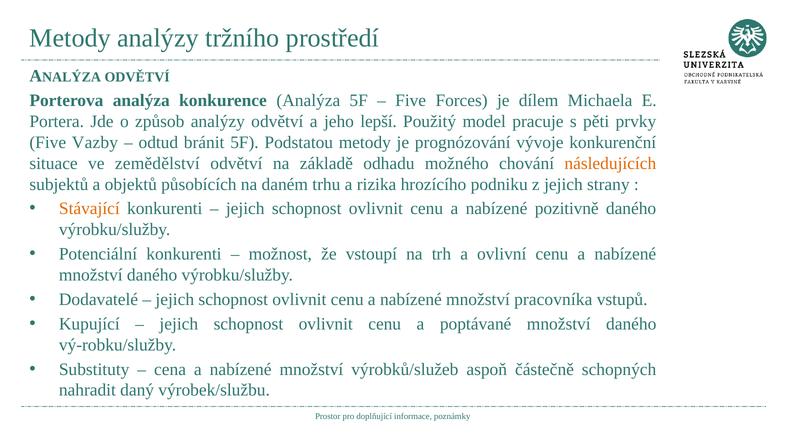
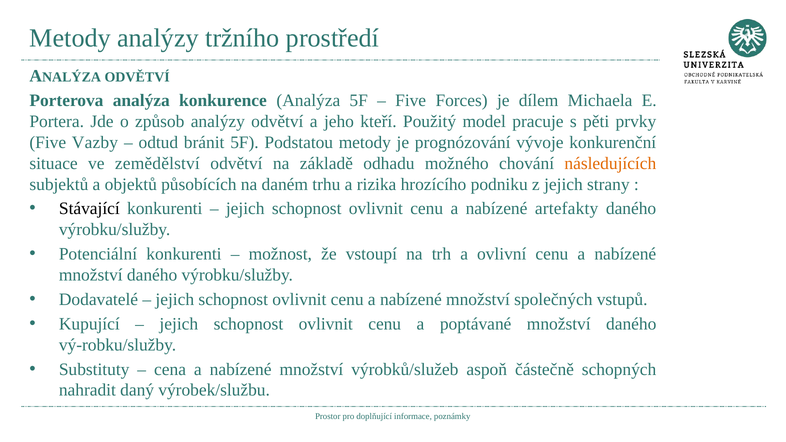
lepší: lepší -> kteří (378, 121)
Stávající colour: orange -> black (89, 209)
pozitivně: pozitivně -> artefakty (567, 209)
pracovníka: pracovníka -> společných (553, 300)
